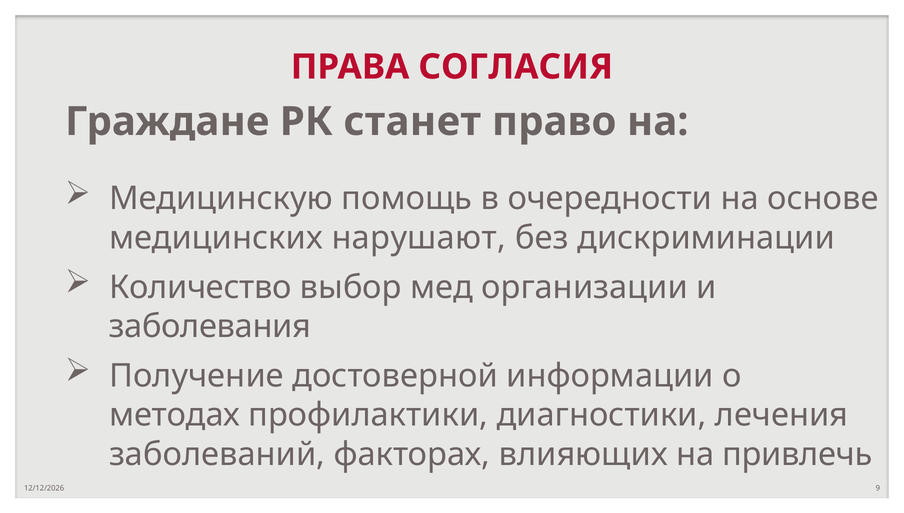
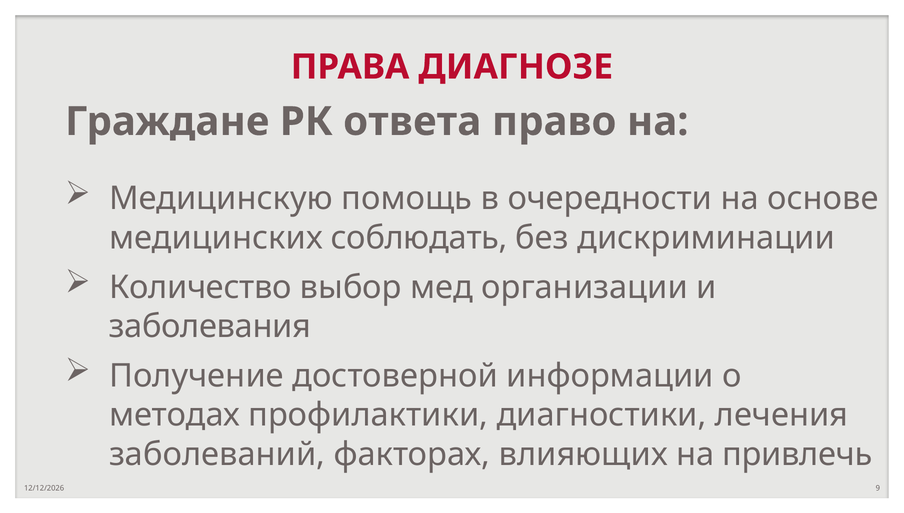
СОГЛАСИЯ: СОГЛАСИЯ -> ДИАГНОЗЕ (516, 67)
станет: станет -> ответа (412, 122)
нарушают: нарушают -> соблюдать (419, 238)
